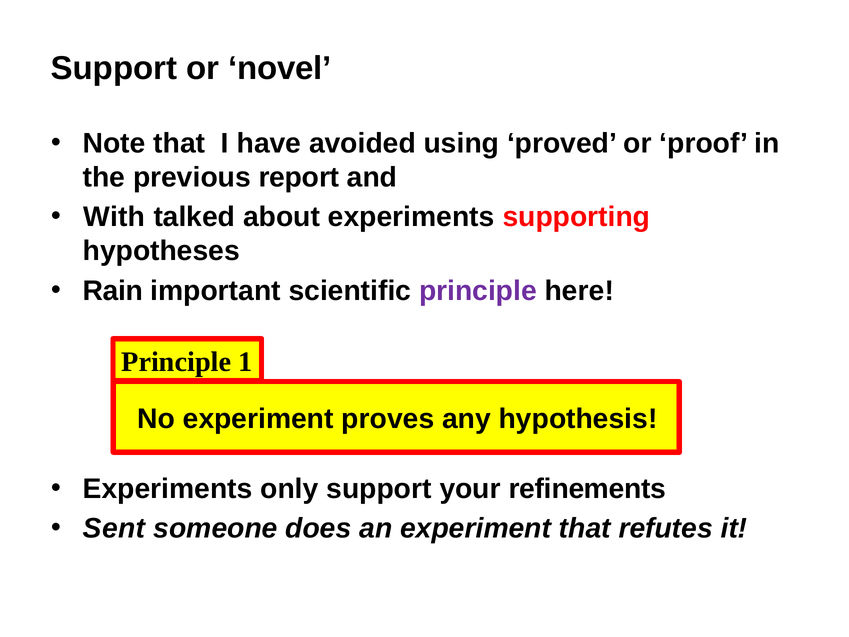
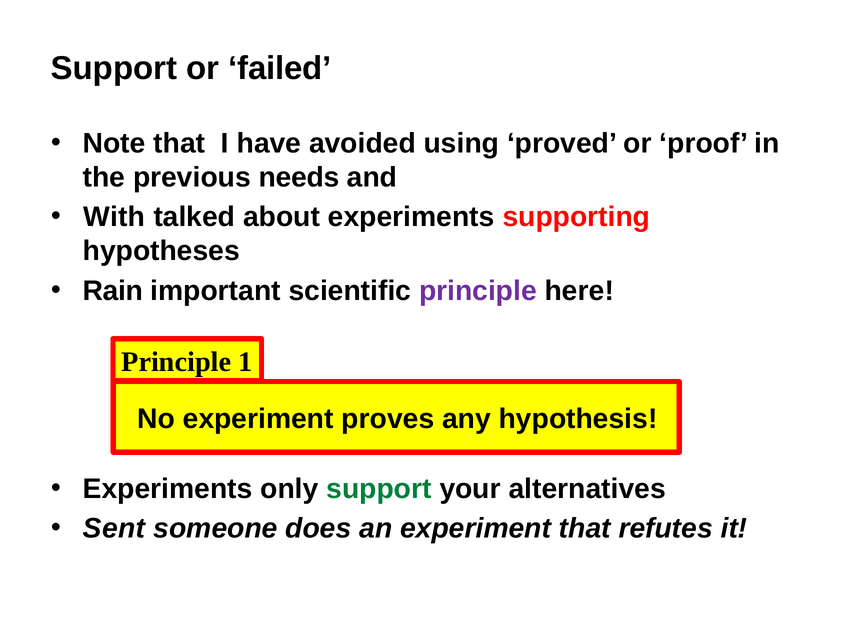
novel: novel -> failed (280, 68)
report: report -> needs (299, 177)
support colour: black -> green (379, 489)
refinements: refinements -> alternatives (587, 489)
